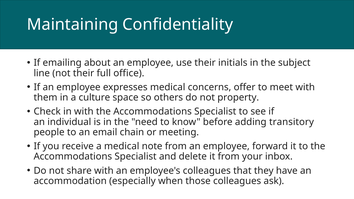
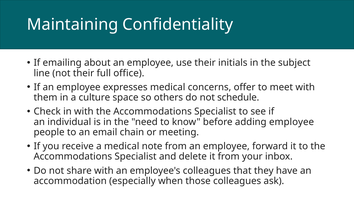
property: property -> schedule (238, 98)
adding transitory: transitory -> employee (292, 122)
